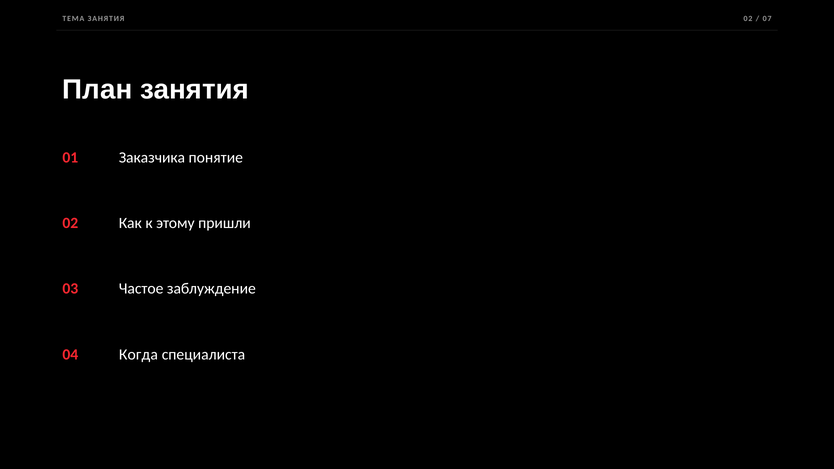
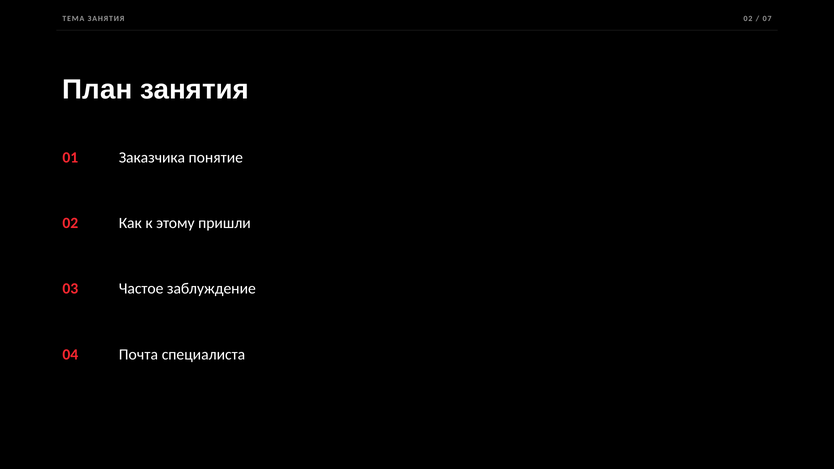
Когда: Когда -> Почта (138, 355)
